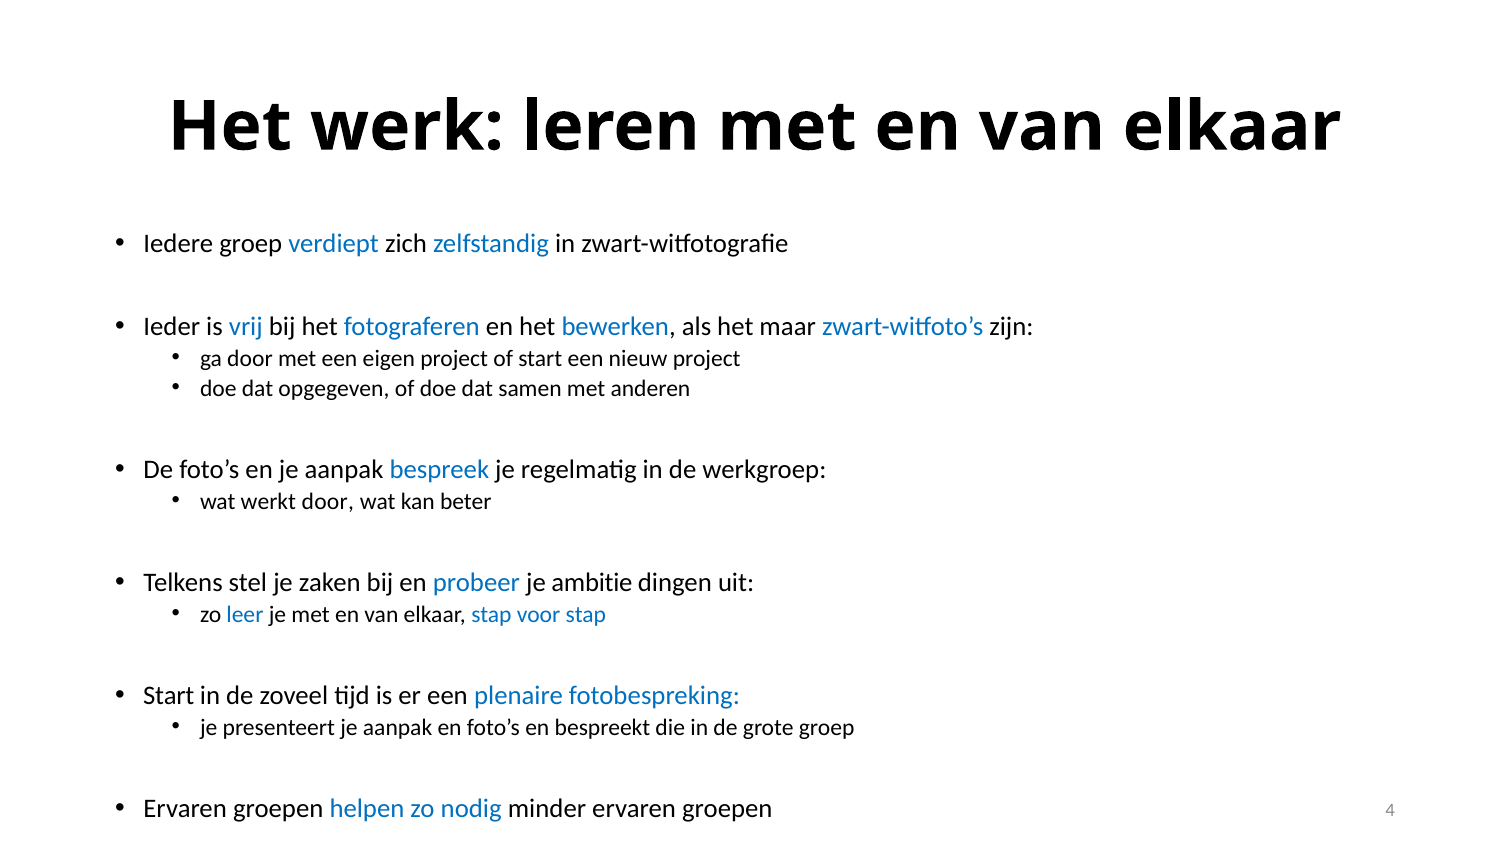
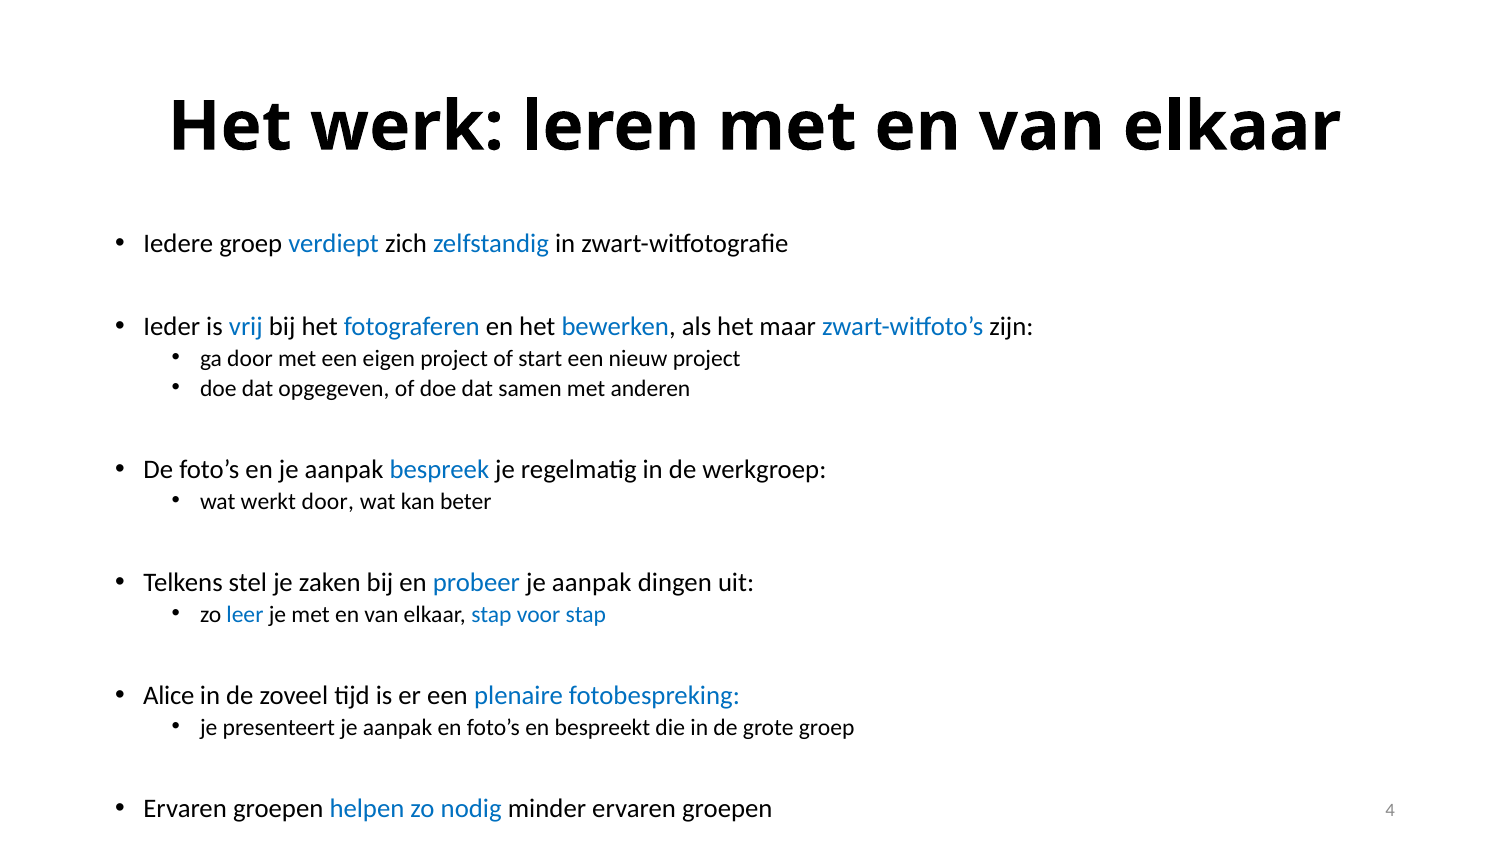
probeer je ambitie: ambitie -> aanpak (592, 583)
Start: Start -> Alice (169, 696)
